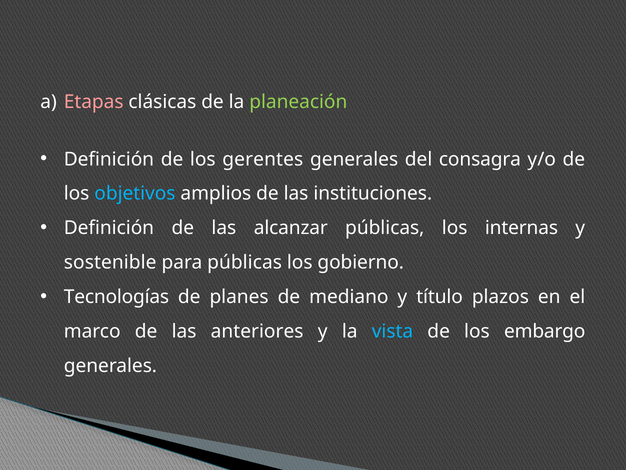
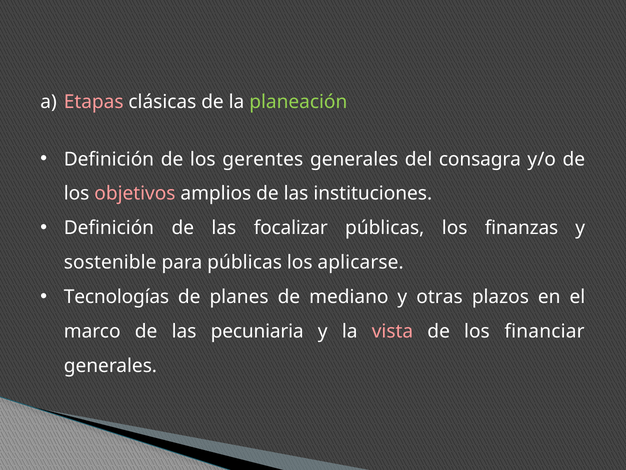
objetivos colour: light blue -> pink (135, 193)
alcanzar: alcanzar -> focalizar (291, 228)
internas: internas -> finanzas (522, 228)
gobierno: gobierno -> aplicarse (361, 262)
título: título -> otras (440, 297)
anteriores: anteriores -> pecuniaria (257, 331)
vista colour: light blue -> pink (392, 331)
embargo: embargo -> financiar (545, 331)
